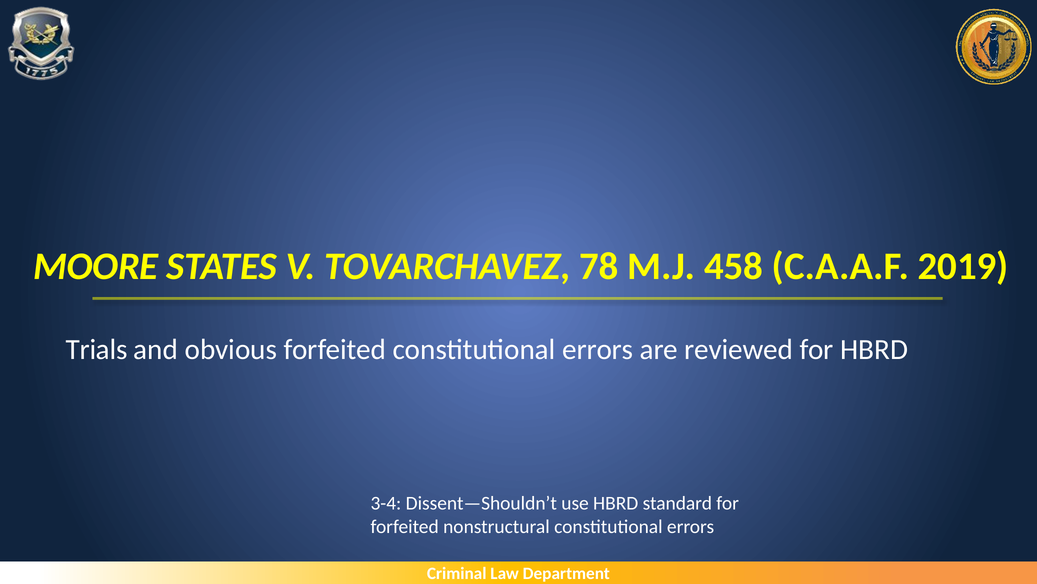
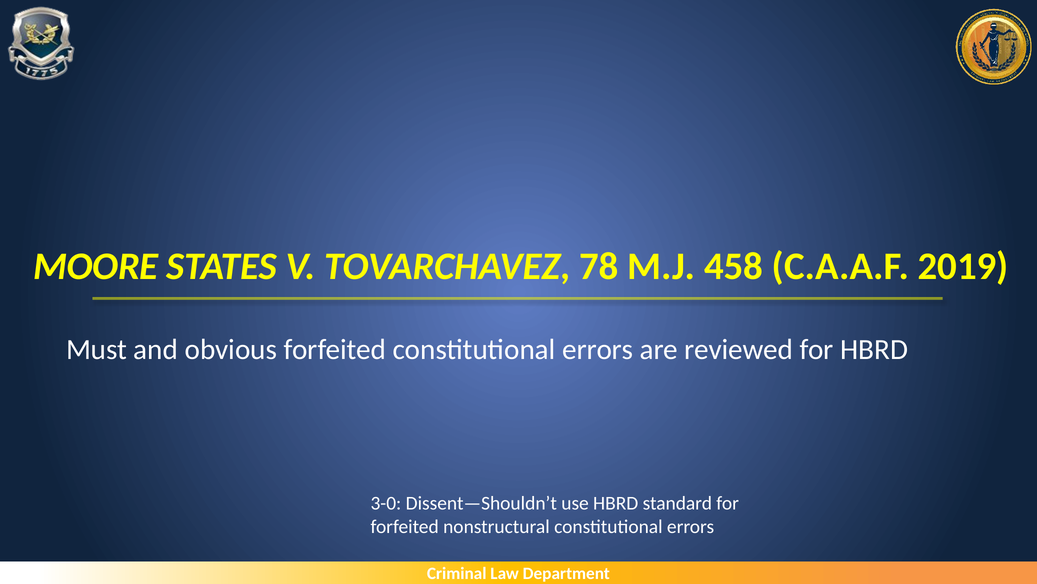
Trials: Trials -> Must (97, 349)
3-4: 3-4 -> 3-0 (386, 503)
